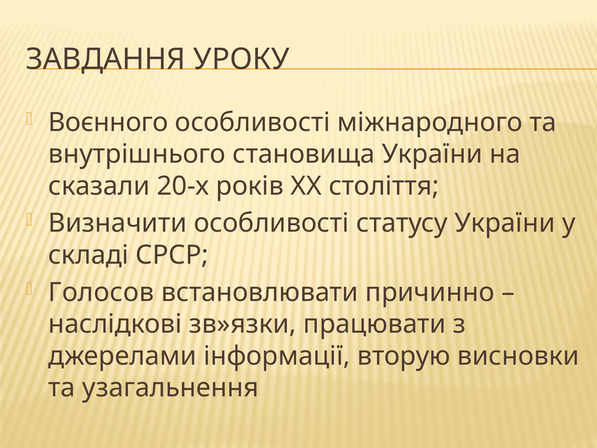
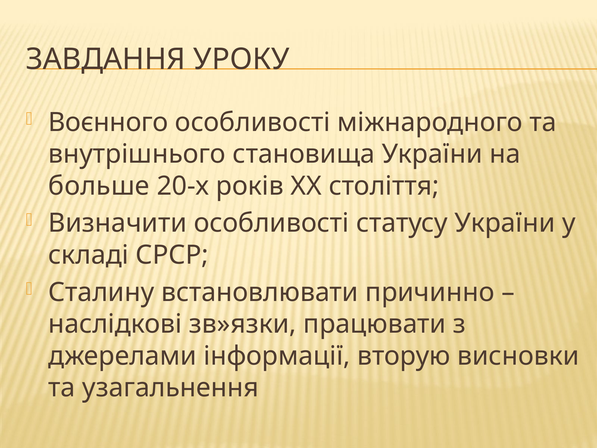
сказали: сказали -> больше (99, 186)
Голосов: Голосов -> Сталину (101, 292)
